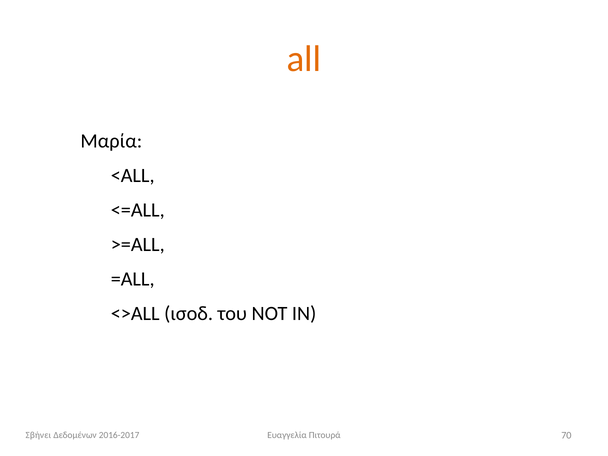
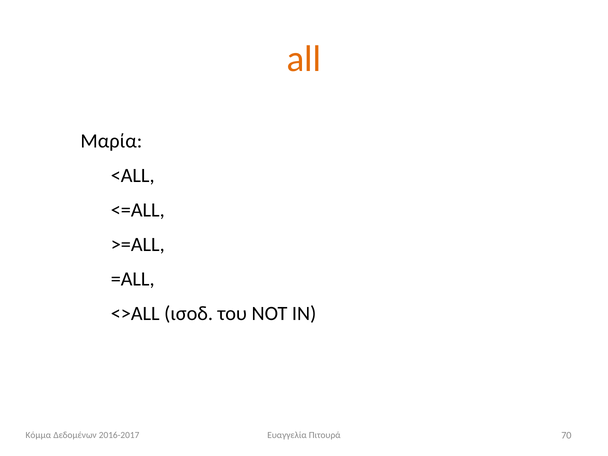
Σβήνει: Σβήνει -> Κόμμα (38, 435)
